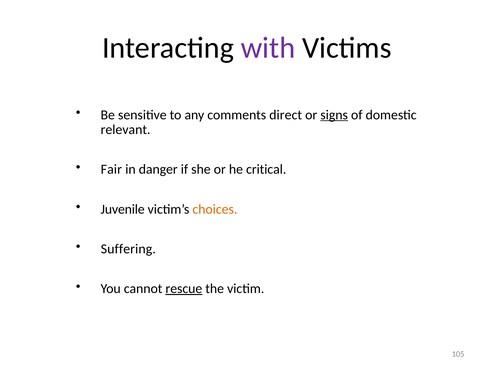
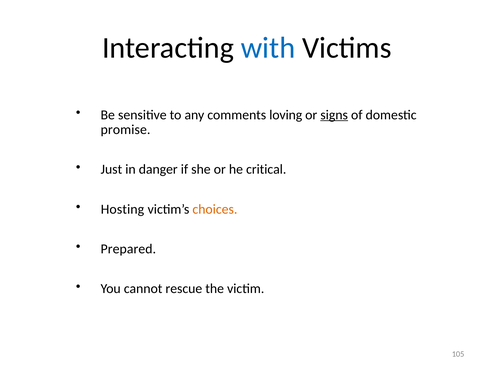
with colour: purple -> blue (268, 48)
direct: direct -> loving (286, 115)
relevant: relevant -> promise (126, 129)
Fair: Fair -> Just (111, 169)
Juvenile: Juvenile -> Hosting (122, 209)
Suffering: Suffering -> Prepared (128, 249)
rescue underline: present -> none (184, 288)
